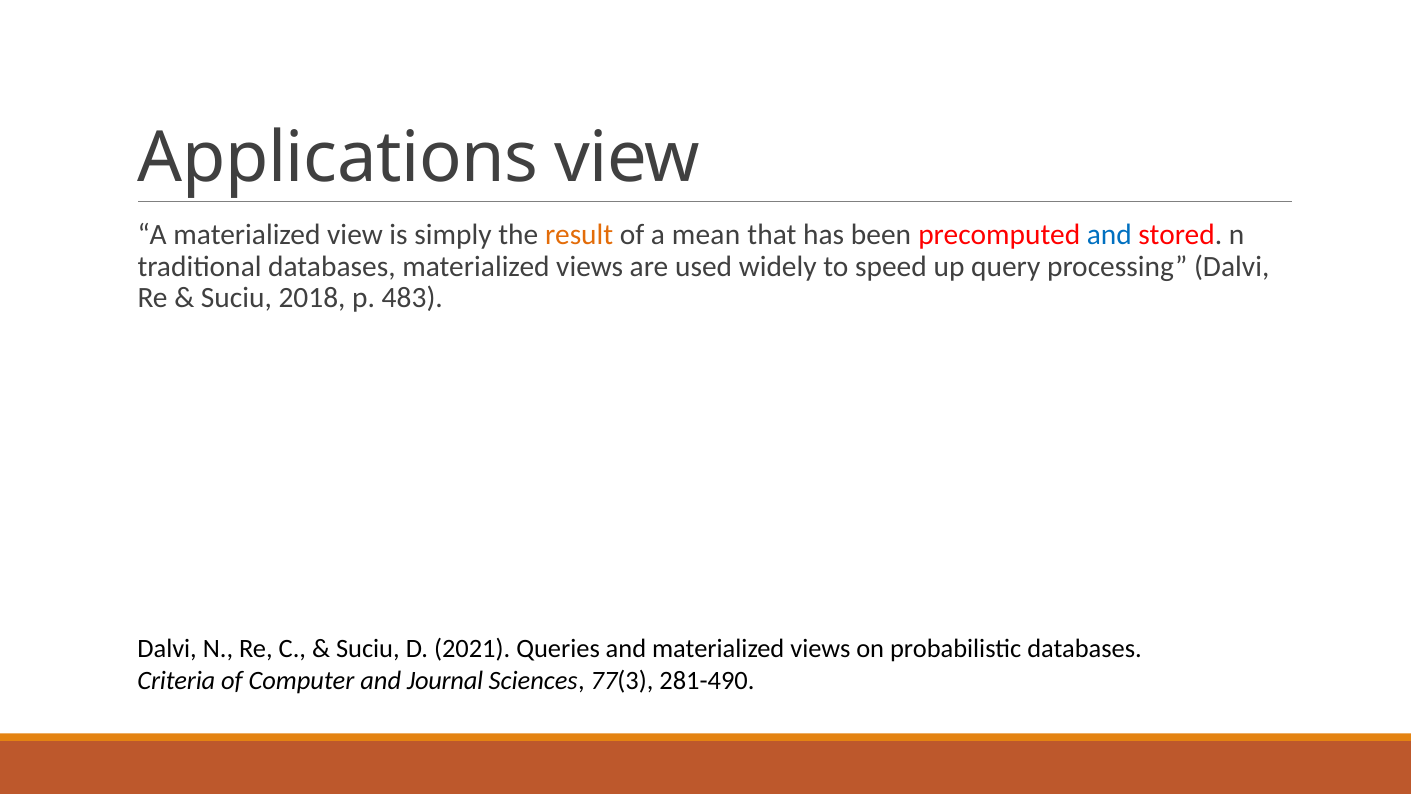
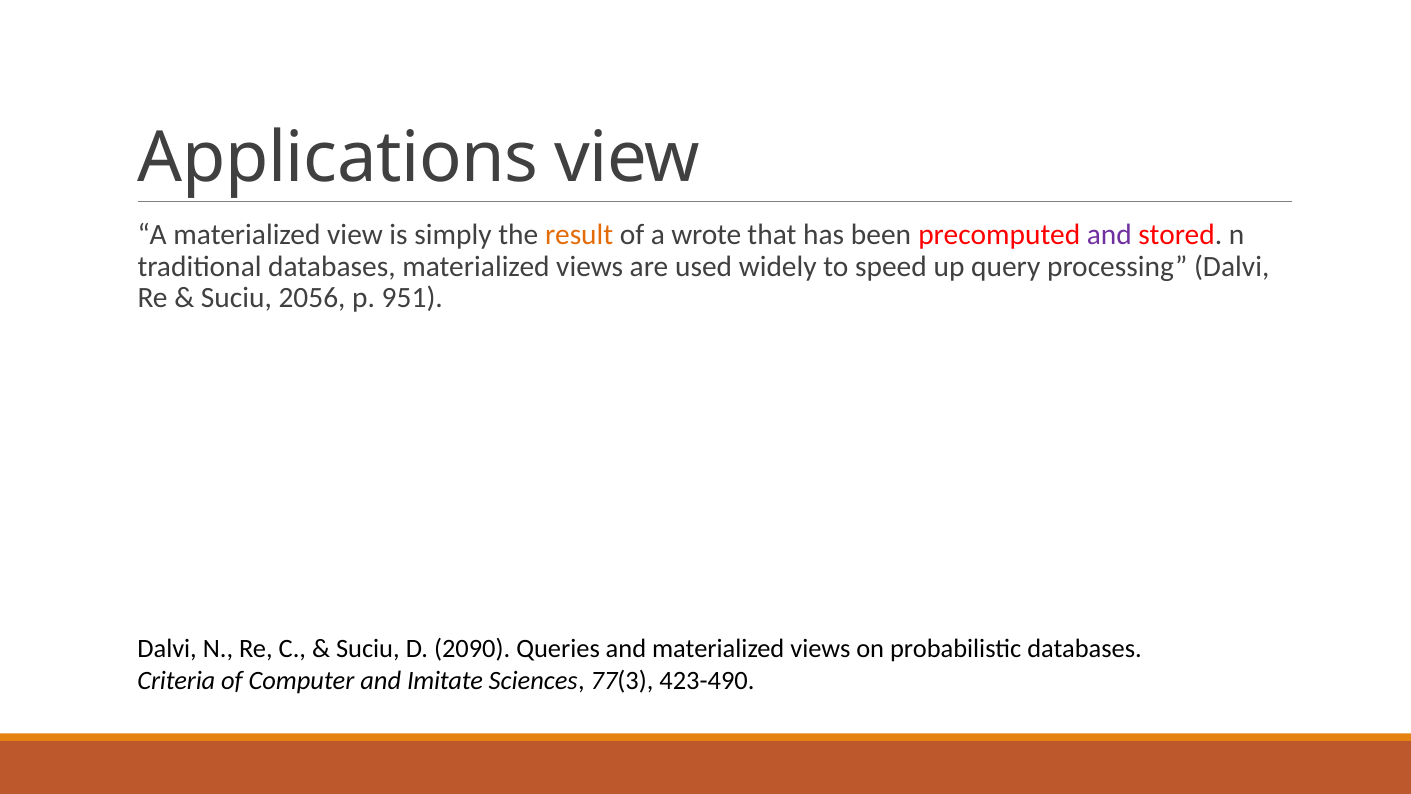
mean: mean -> wrote (706, 235)
and colour: blue -> purple (1109, 235)
2018: 2018 -> 2056 (312, 298)
483: 483 -> 951 (412, 298)
2021: 2021 -> 2090 (472, 649)
Journal: Journal -> Imitate (445, 680)
281-490: 281-490 -> 423-490 (707, 680)
